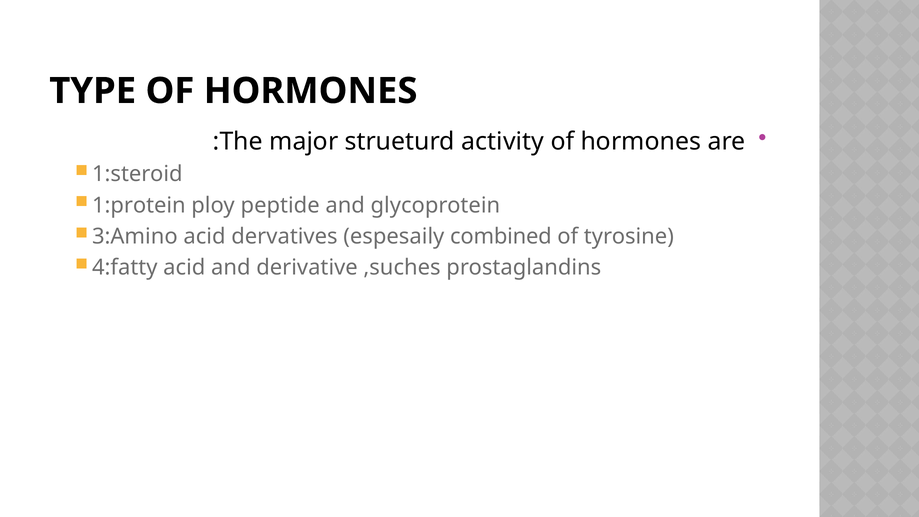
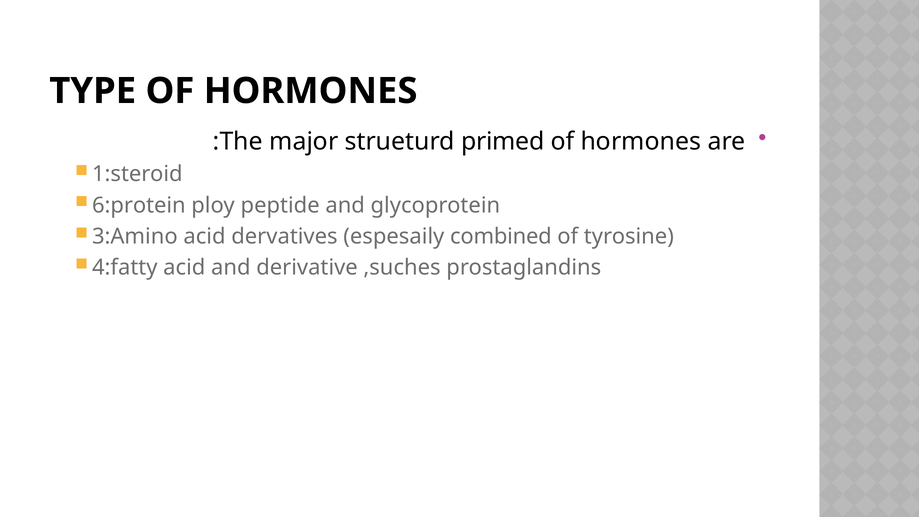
activity: activity -> primed (503, 141)
1:protein: 1:protein -> 6:protein (139, 205)
